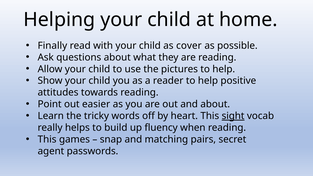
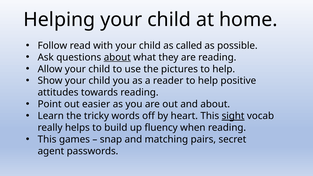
Finally: Finally -> Follow (52, 46)
cover: cover -> called (189, 46)
about underline: none -> present (117, 57)
